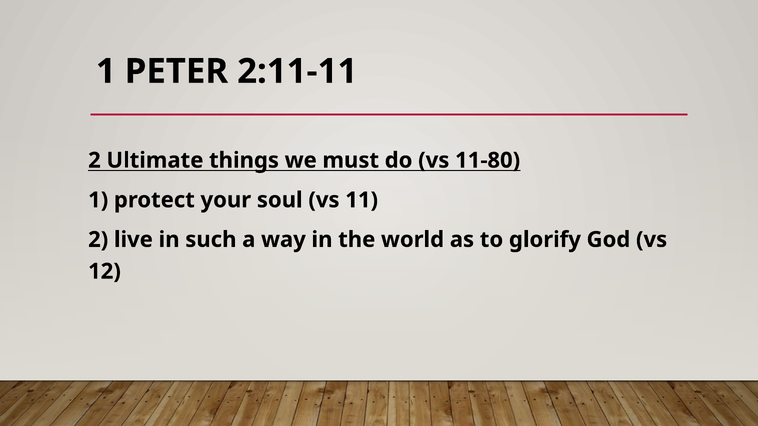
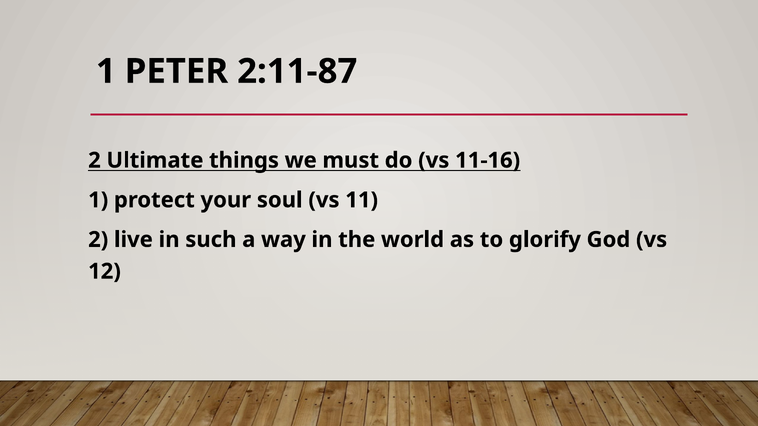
2:11-11: 2:11-11 -> 2:11-87 (297, 71)
11-80: 11-80 -> 11-16 (488, 160)
